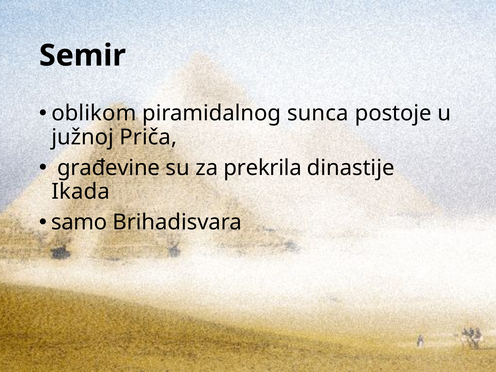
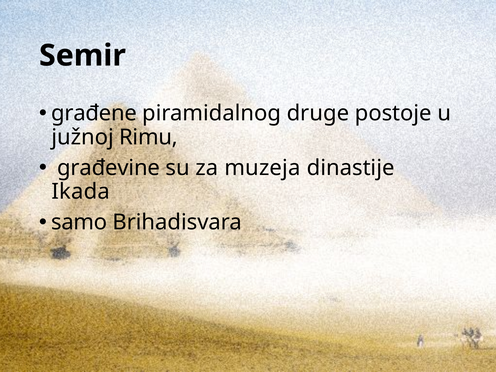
oblikom: oblikom -> građene (94, 113)
sunca: sunca -> druge (318, 113)
Priča: Priča -> Rimu (148, 137)
prekrila: prekrila -> muzeja (262, 168)
